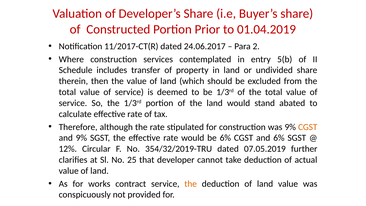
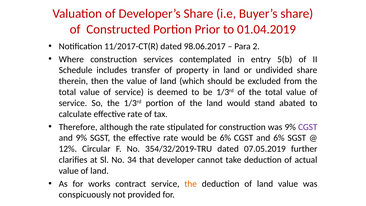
24.06.2017: 24.06.2017 -> 98.06.2017 (205, 46)
CGST colour: orange -> purple (308, 127)
25: 25 -> 34 (132, 160)
